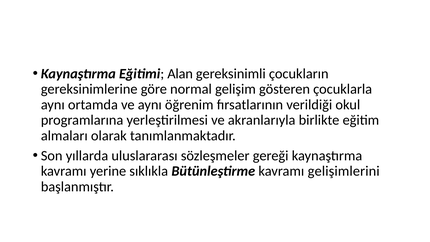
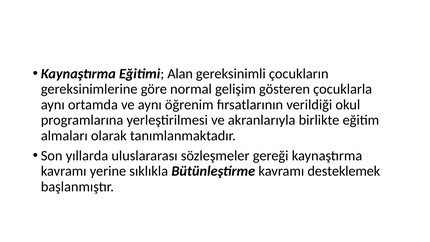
gelişimlerini: gelişimlerini -> desteklemek (344, 171)
